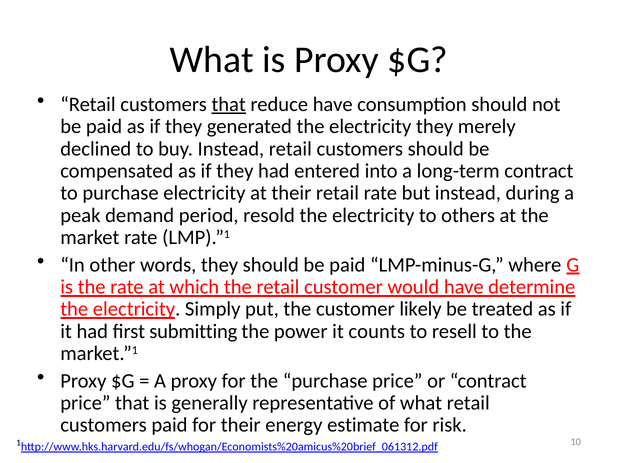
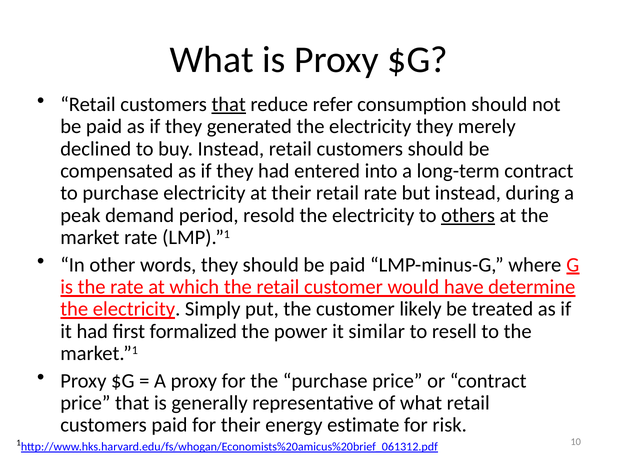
reduce have: have -> refer (333, 104)
others underline: none -> present (468, 216)
submitting: submitting -> formalized (193, 332)
counts: counts -> similar (377, 332)
